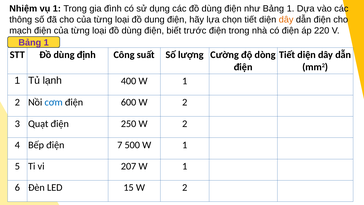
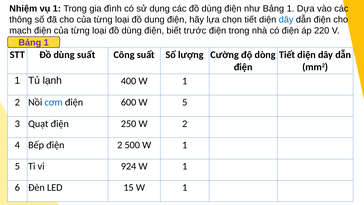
dây colour: orange -> blue (286, 20)
dùng định: định -> suất (86, 55)
600 W 2: 2 -> 5 (185, 102)
điện 7: 7 -> 2 (120, 145)
207: 207 -> 924 (129, 166)
15 W 2: 2 -> 1 (185, 187)
